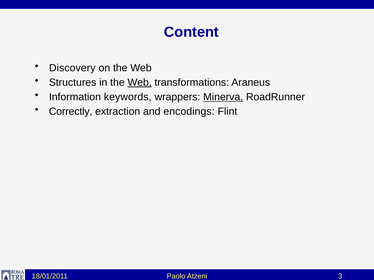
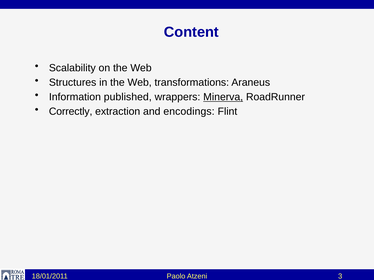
Discovery: Discovery -> Scalability (72, 68)
Web underline: present -> none (140, 83)
keywords: keywords -> published (128, 97)
